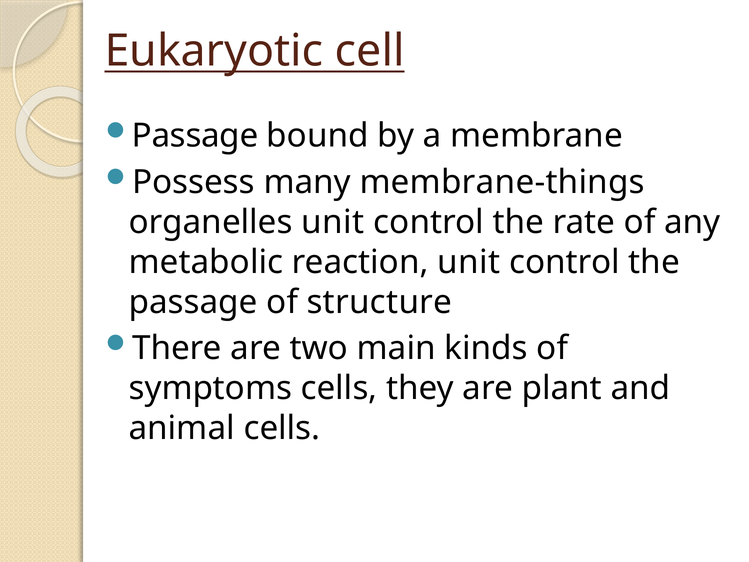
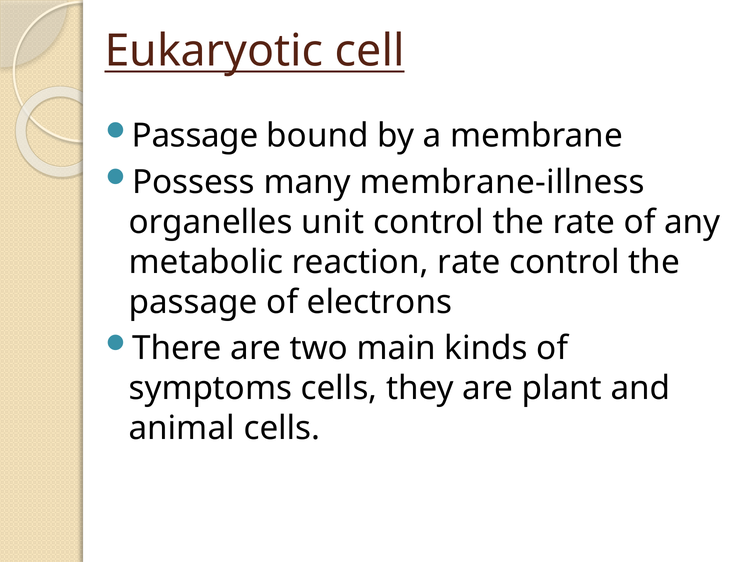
membrane-things: membrane-things -> membrane-illness (502, 182)
reaction unit: unit -> rate (469, 262)
structure: structure -> electrons (379, 302)
